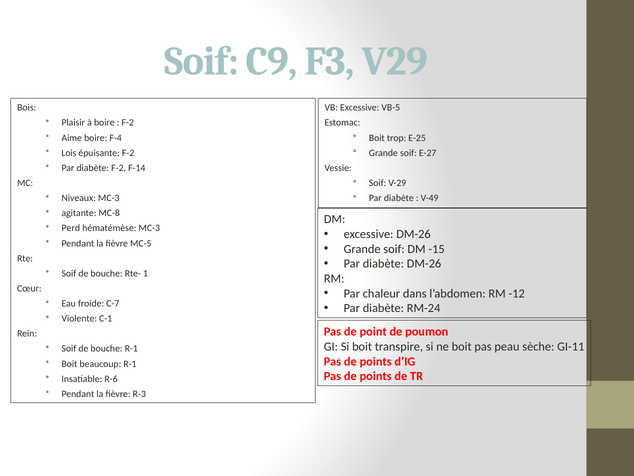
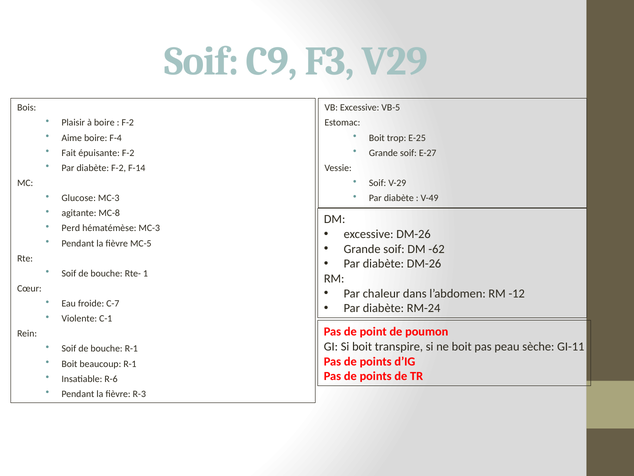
Lois: Lois -> Fait (69, 153)
Niveaux: Niveaux -> Glucose (79, 198)
-15: -15 -> -62 (437, 249)
